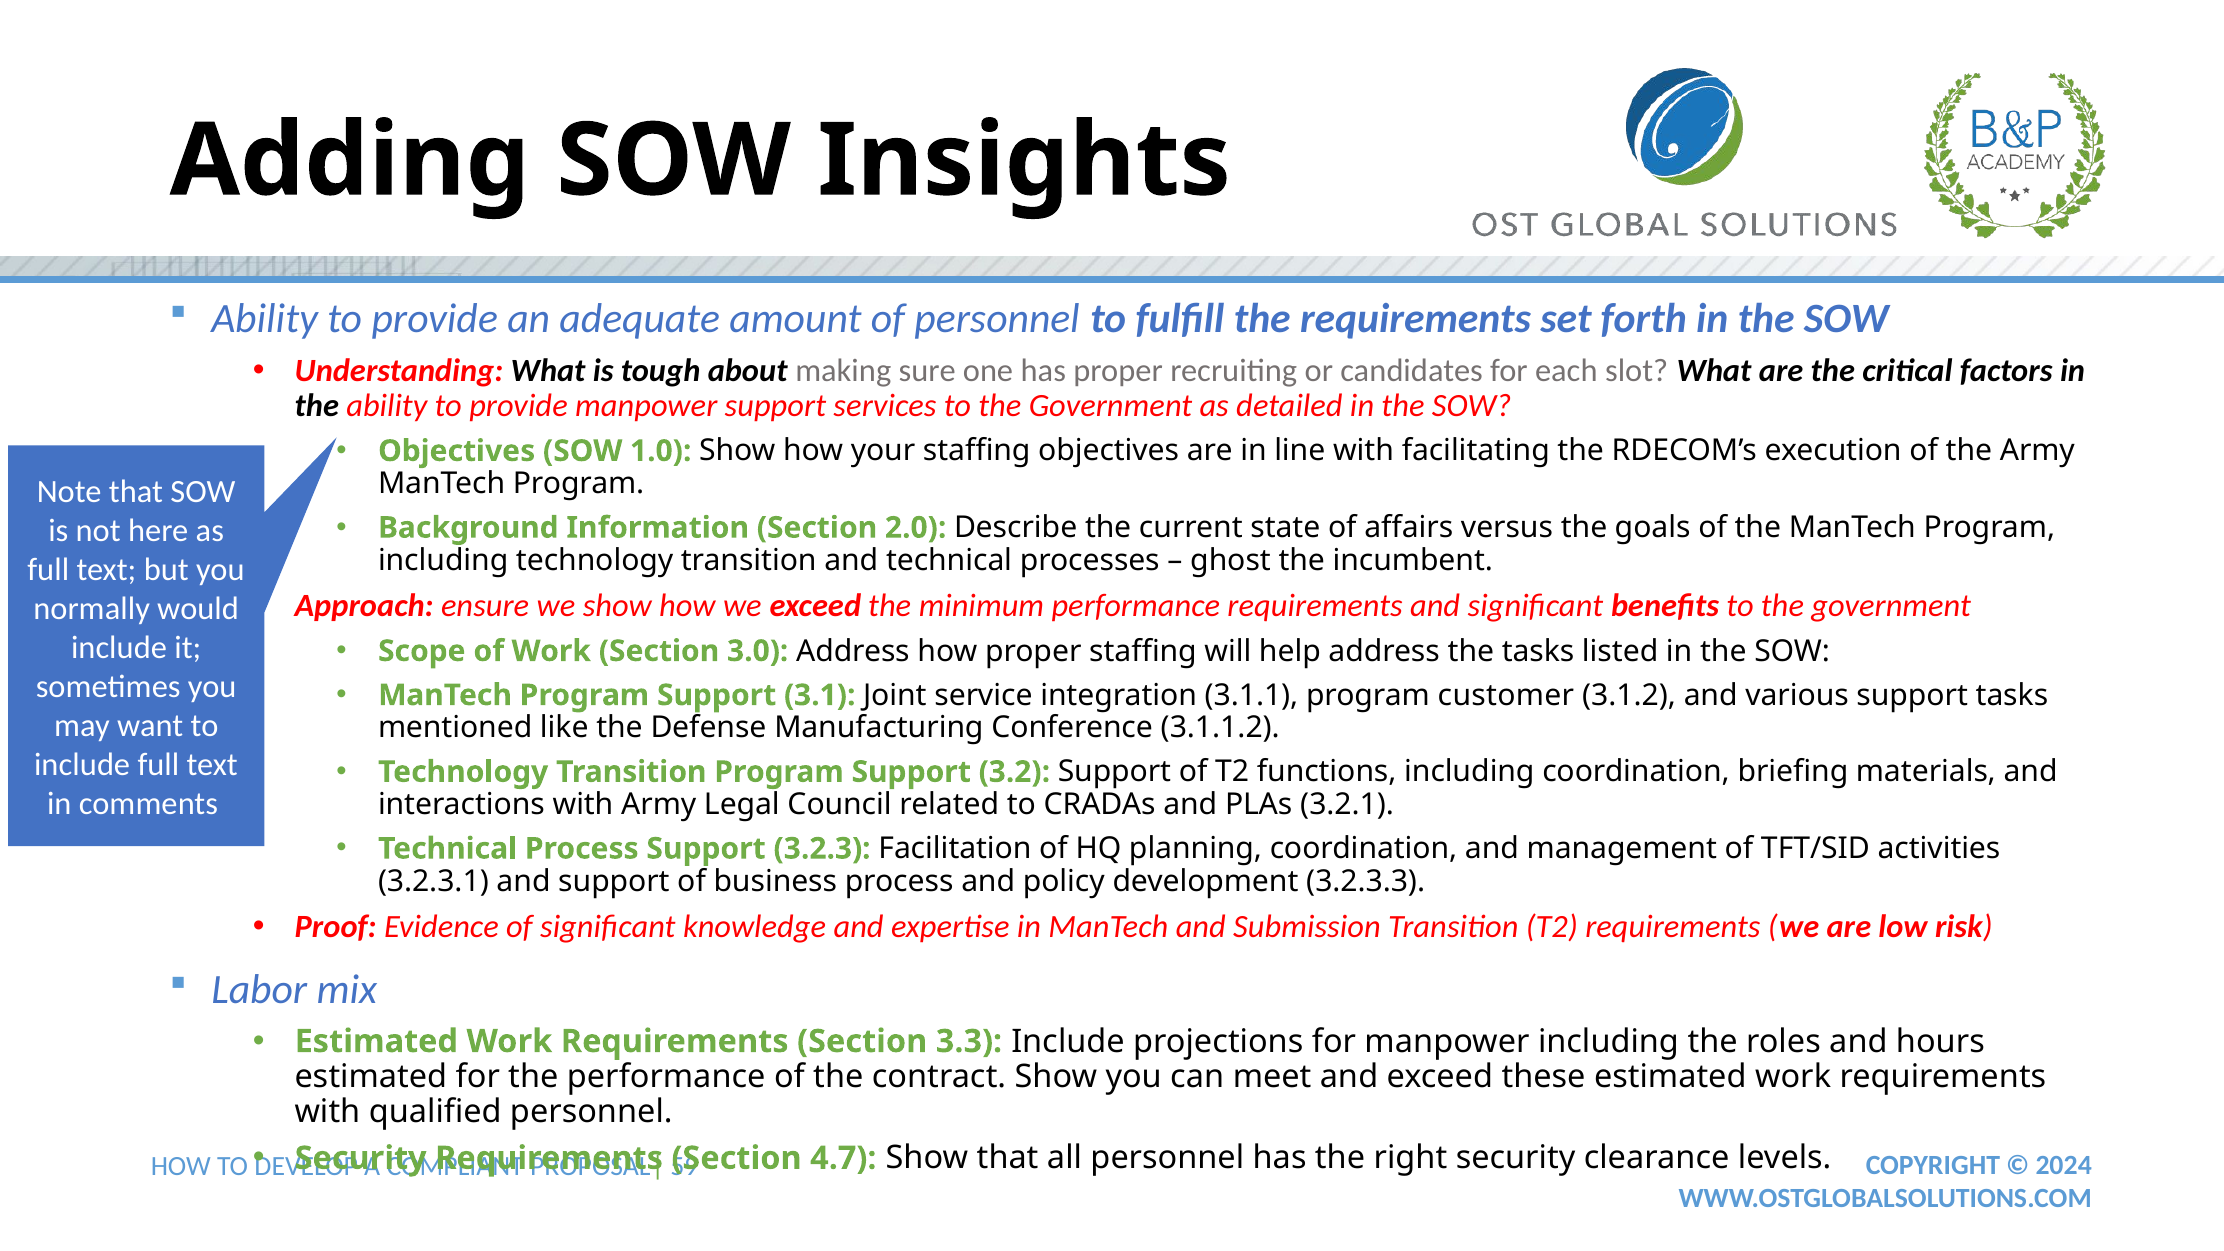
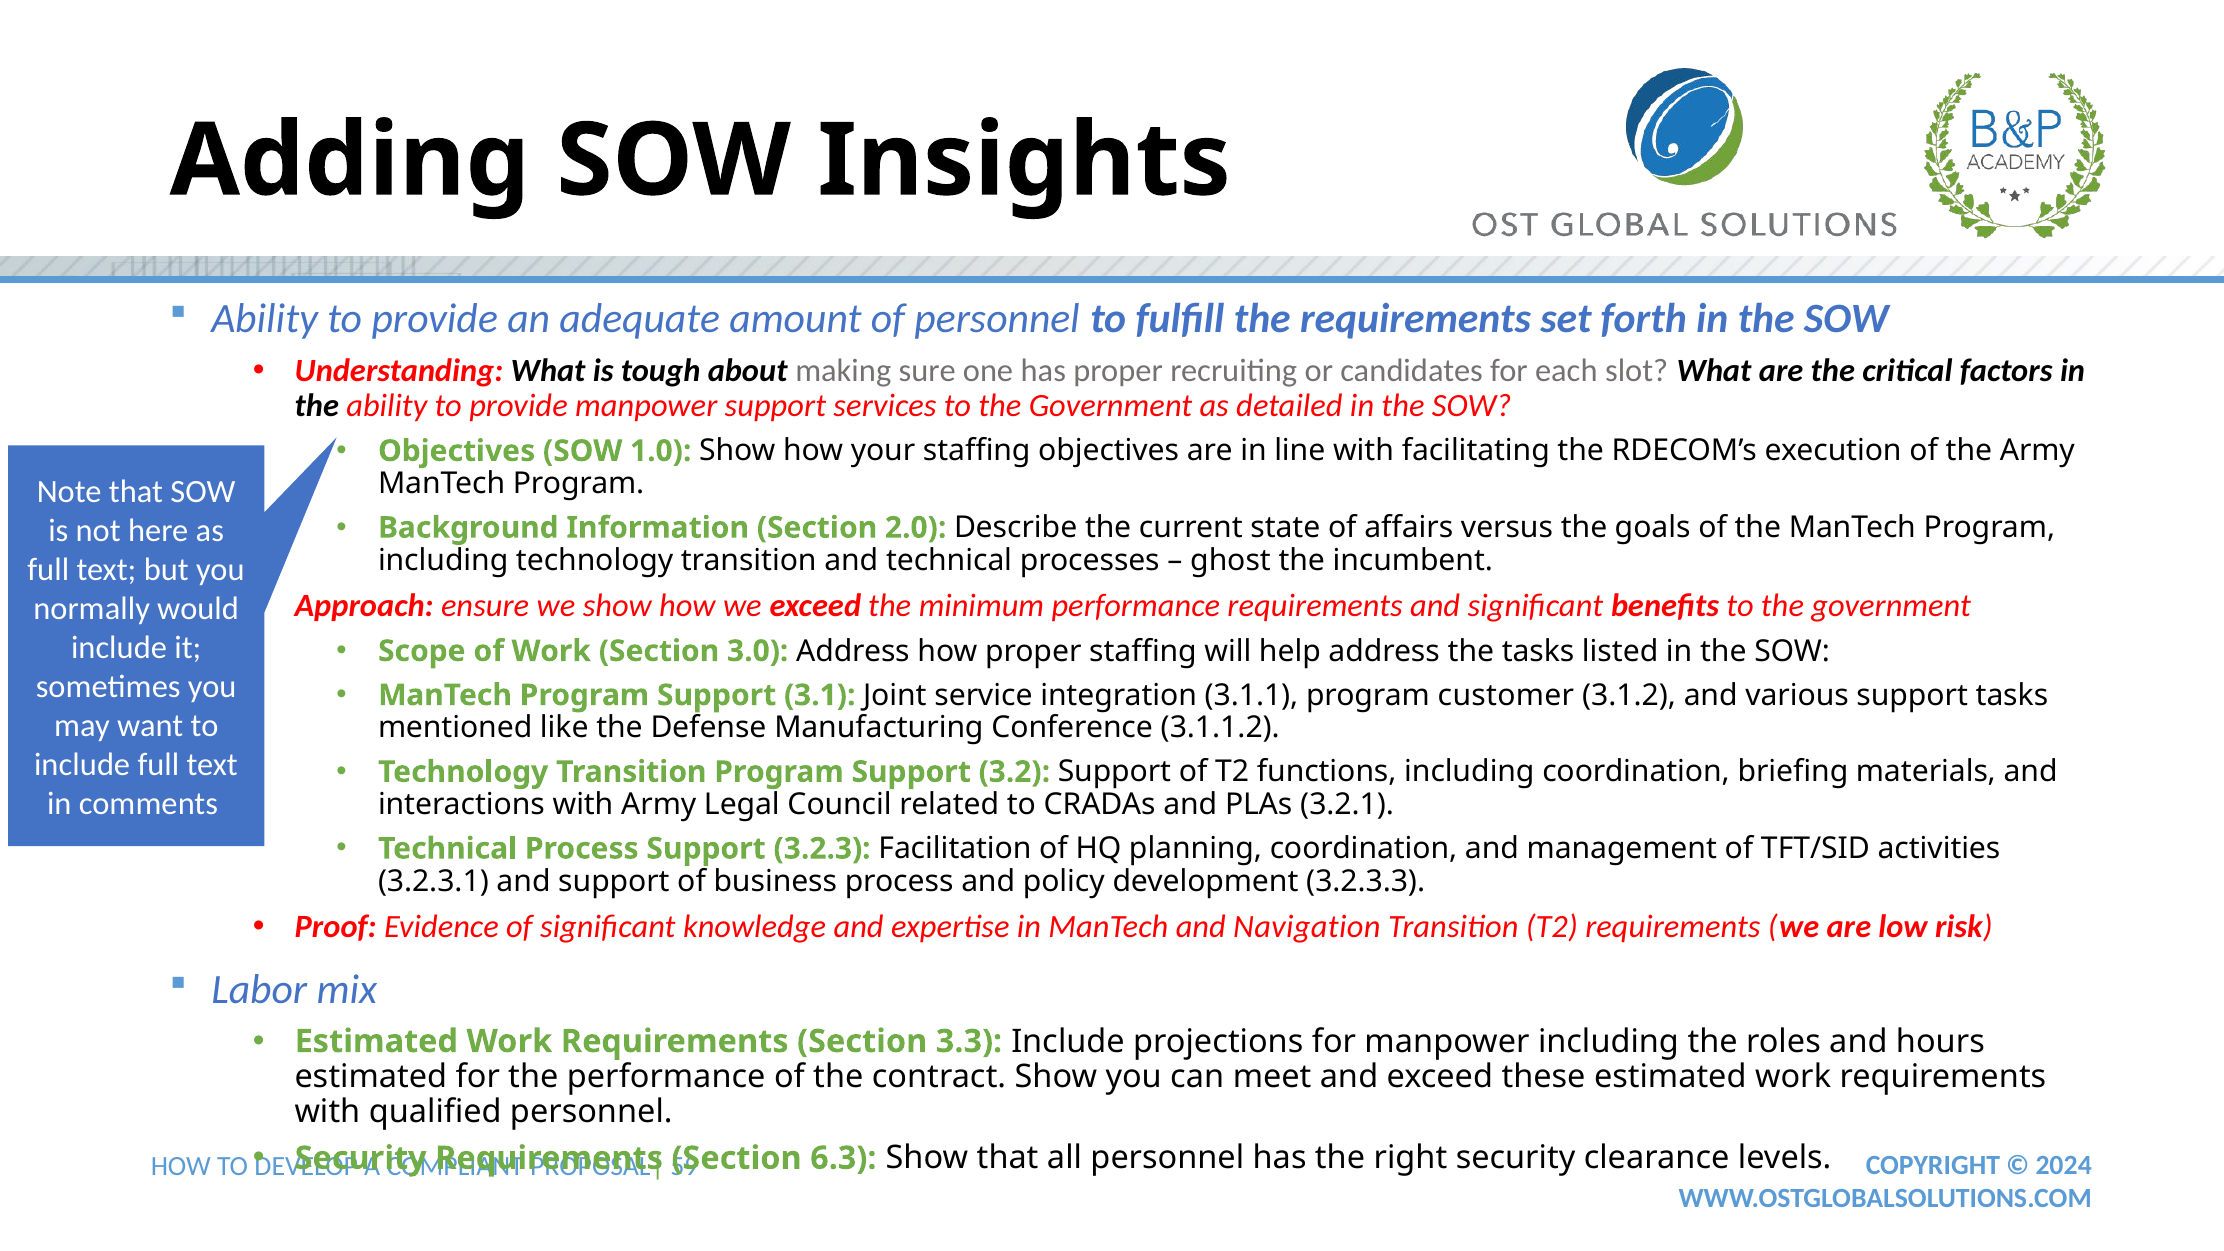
Submission: Submission -> Navigation (1307, 927)
4.7: 4.7 -> 6.3 (843, 1158)
